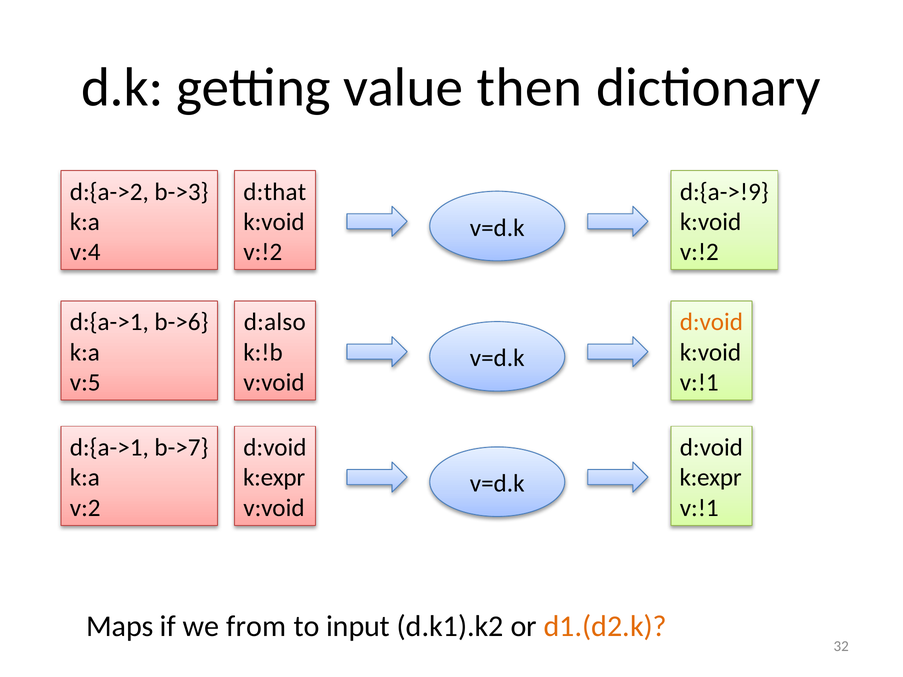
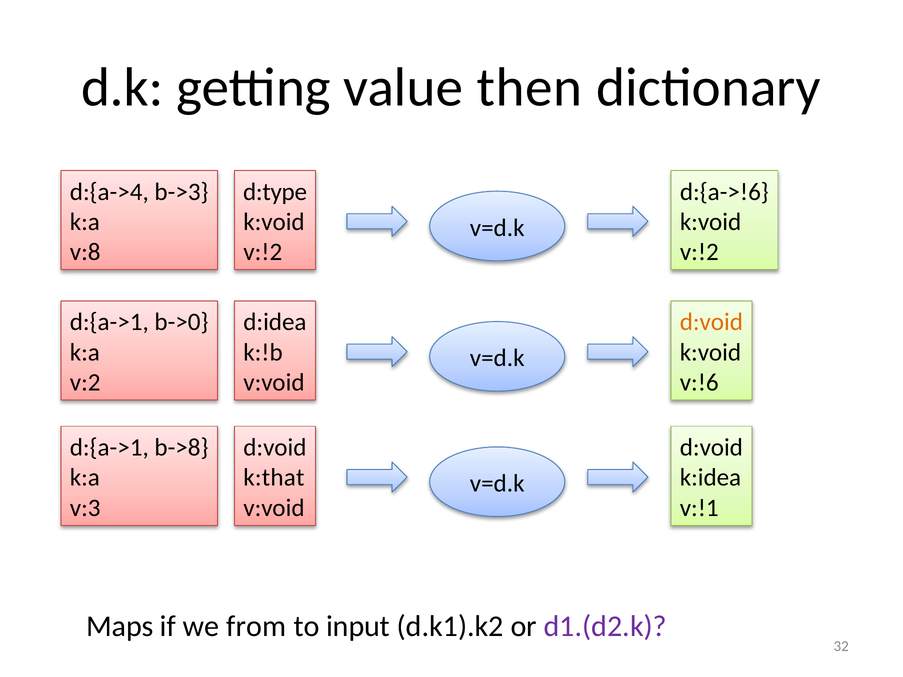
d:{a->2: d:{a->2 -> d:{a->4 (109, 192)
d:that: d:that -> d:type (275, 192)
d:{a->!9: d:{a->!9 -> d:{a->!6 (724, 192)
v:4: v:4 -> v:8 (85, 252)
b->6: b->6 -> b->0 (181, 322)
d:also: d:also -> d:idea (275, 322)
v:5: v:5 -> v:2 (85, 382)
v:!1: v:!1 -> v:!6 (699, 382)
b->7: b->7 -> b->8 (181, 448)
k:expr: k:expr -> k:that (274, 478)
k:expr: k:expr -> k:idea (710, 478)
v:2: v:2 -> v:3 (85, 508)
d1.(d2.k colour: orange -> purple (605, 627)
